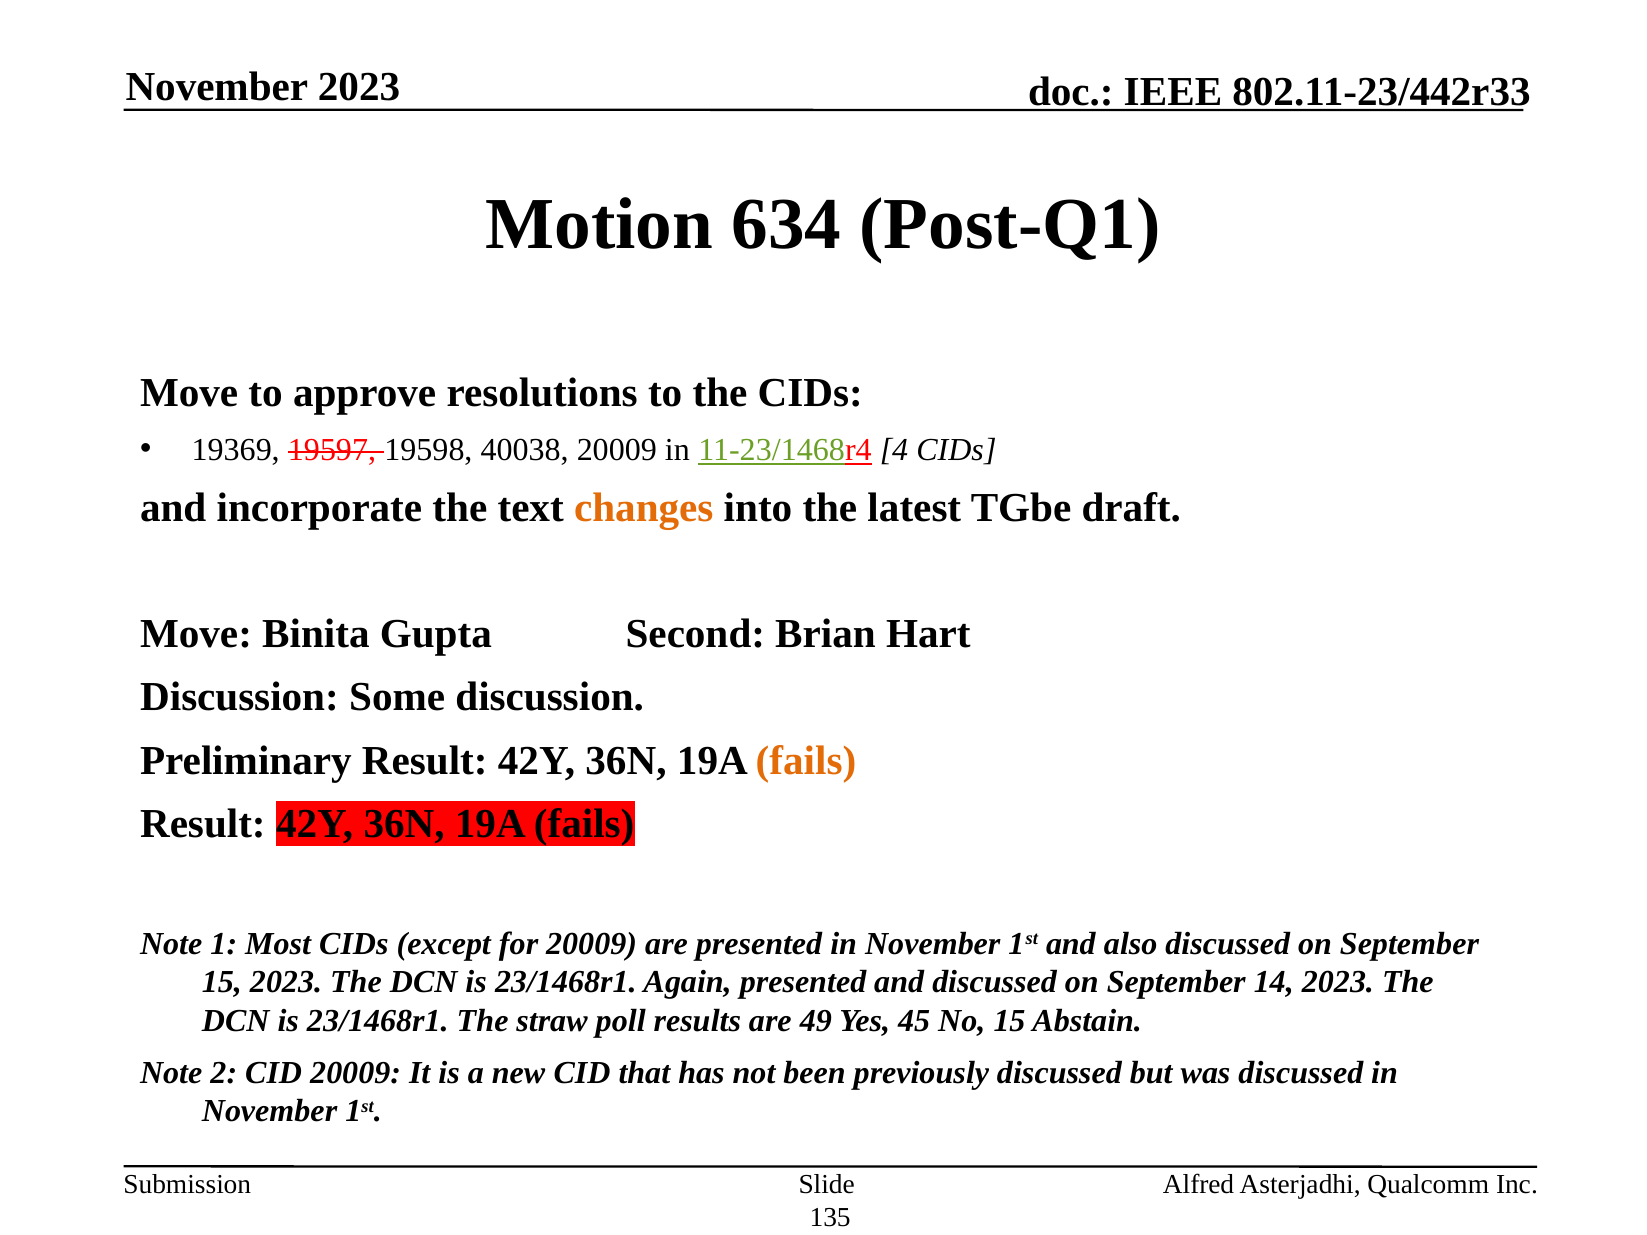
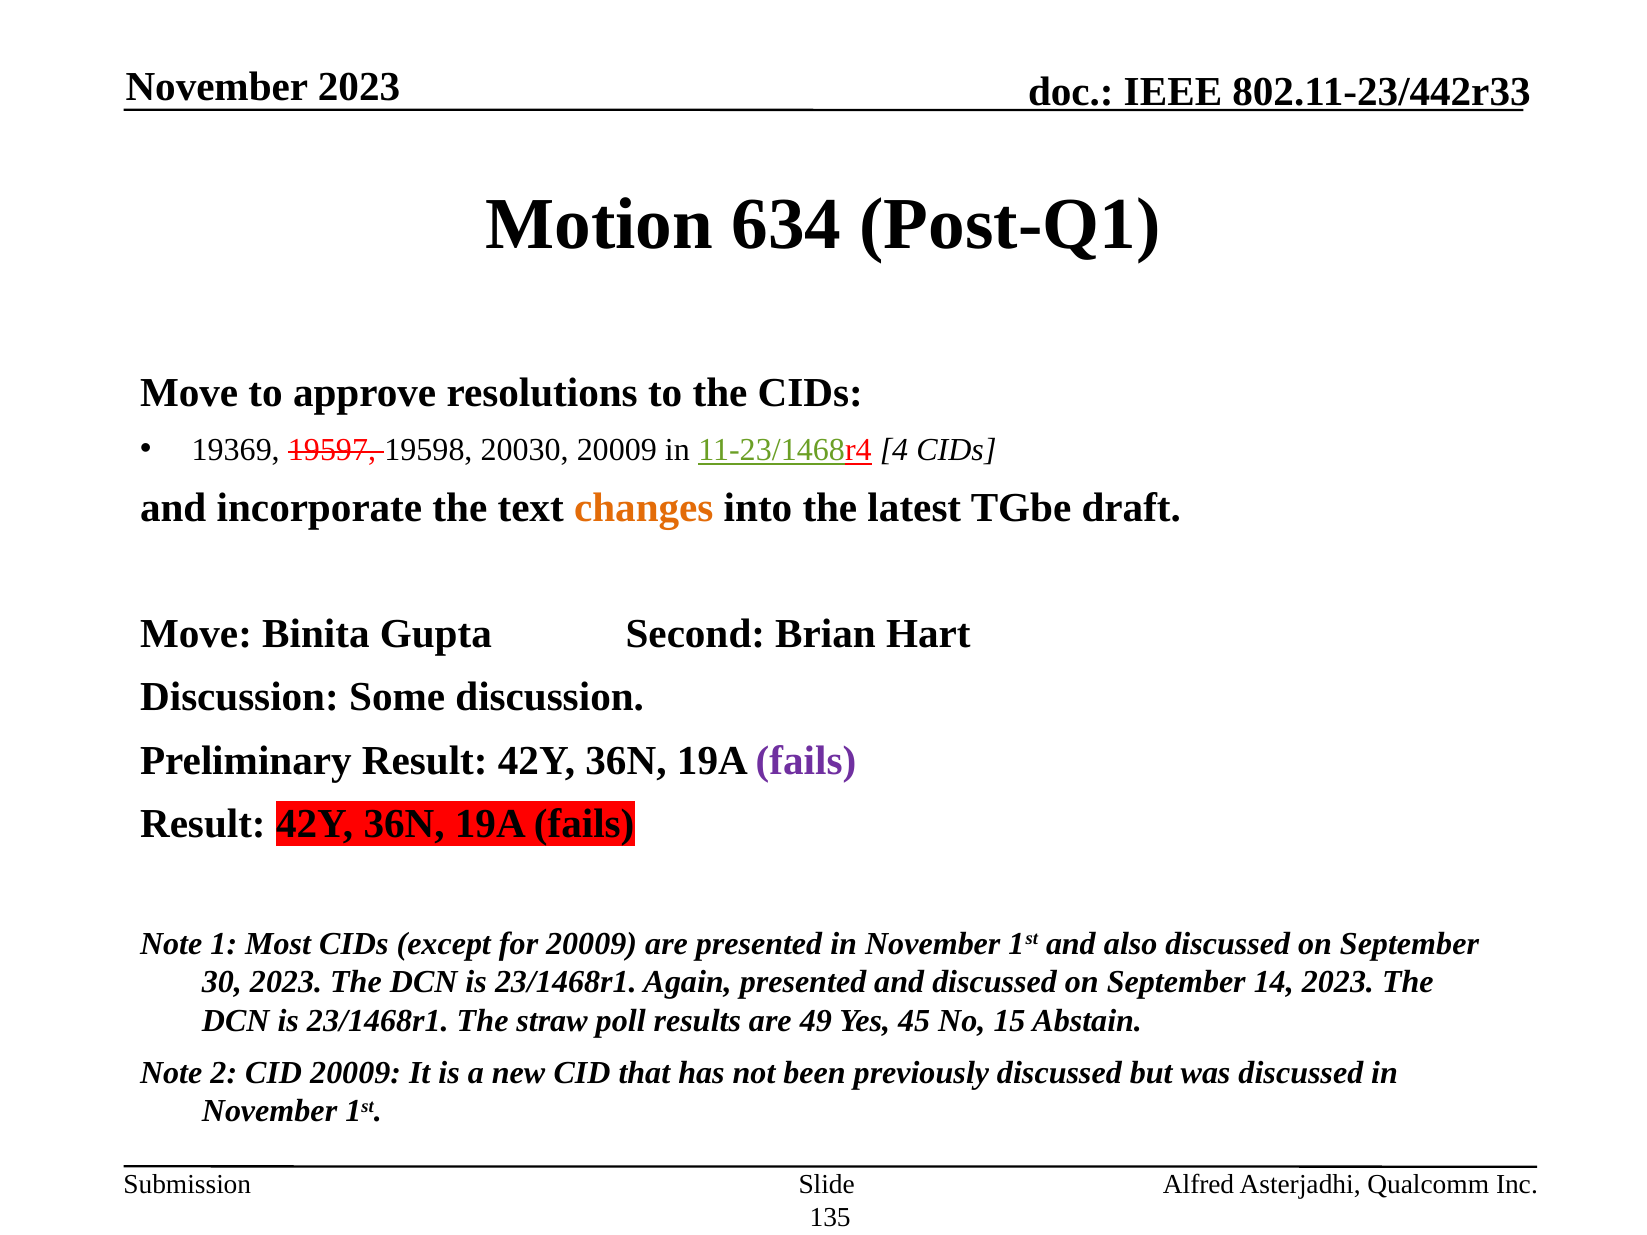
40038: 40038 -> 20030 (525, 450)
fails colour: orange -> purple (806, 761)
15: 15 -> 30 (222, 982)
